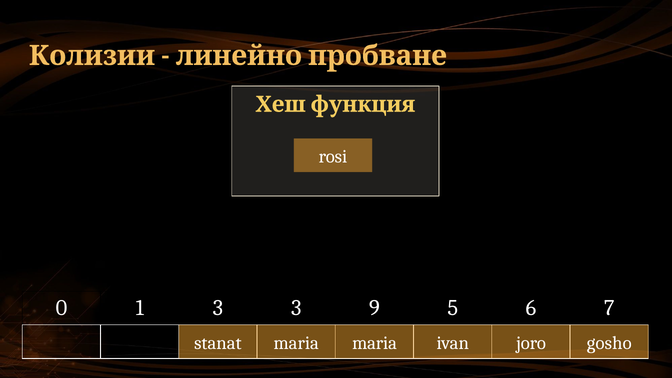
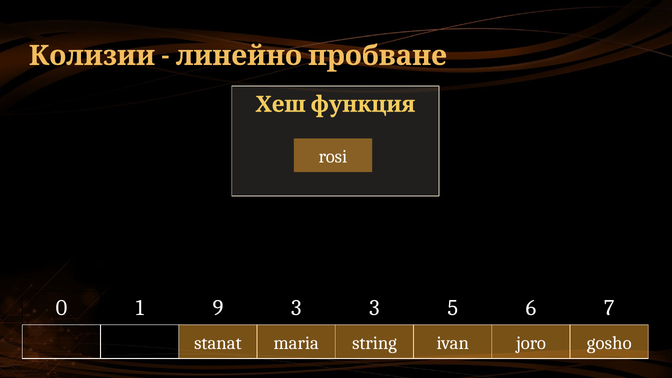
1 3: 3 -> 9 (218, 308)
3 9: 9 -> 3 (374, 308)
stanat maria: maria -> string (375, 343)
